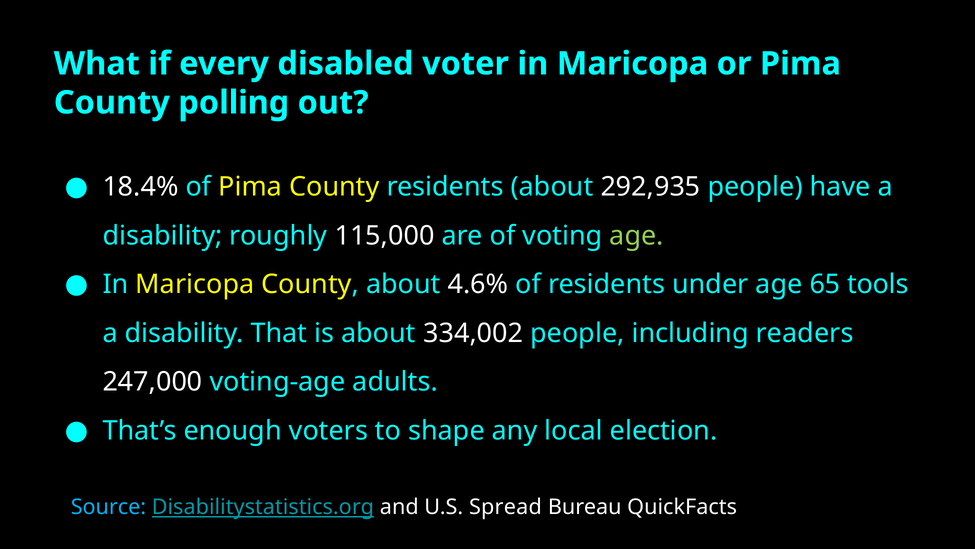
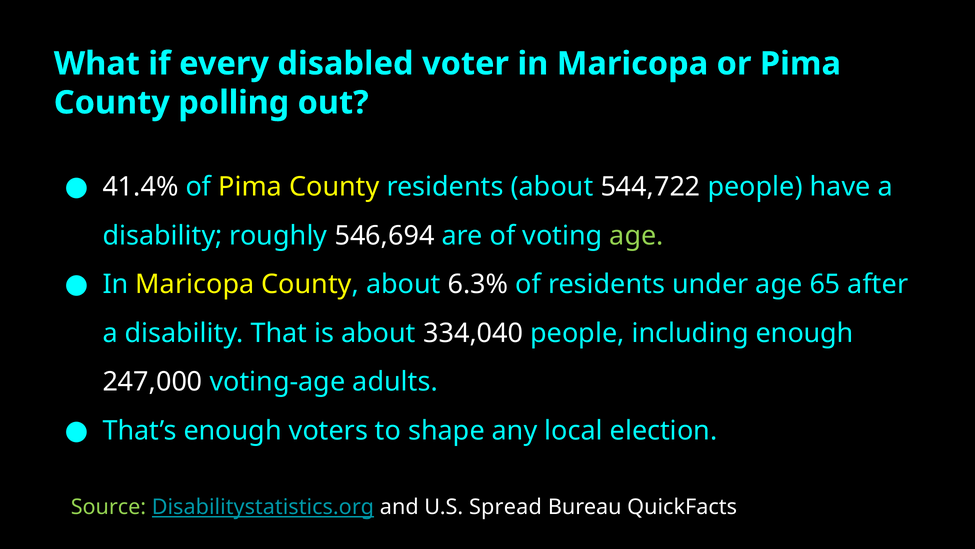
18.4%: 18.4% -> 41.4% (141, 187)
292,935: 292,935 -> 544,722 (650, 187)
115,000: 115,000 -> 546,694 (385, 235)
4.6%: 4.6% -> 6.3% (478, 284)
tools: tools -> after (878, 284)
334,002: 334,002 -> 334,040 (473, 333)
including readers: readers -> enough (805, 333)
Source colour: light blue -> light green (108, 506)
